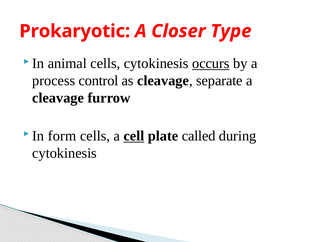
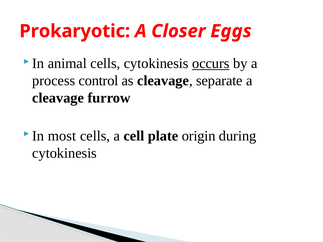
Type: Type -> Eggs (231, 31)
form: form -> most (62, 136)
cell underline: present -> none (134, 136)
called: called -> origin (199, 136)
